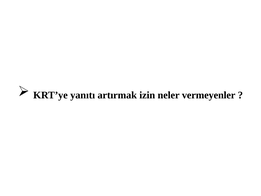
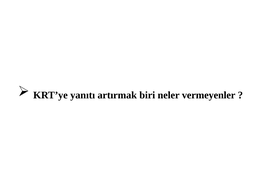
izin: izin -> biri (147, 95)
